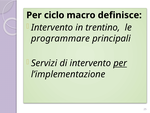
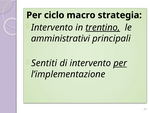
definisce: definisce -> strategia (120, 15)
trentino underline: none -> present (103, 27)
programmare: programmare -> amministrativi (60, 38)
Servizi: Servizi -> Sentiti (44, 63)
